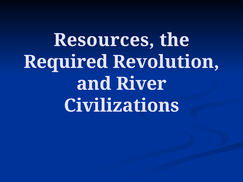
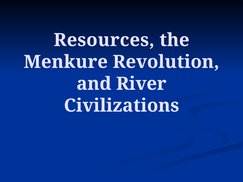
Required: Required -> Menkure (66, 62)
